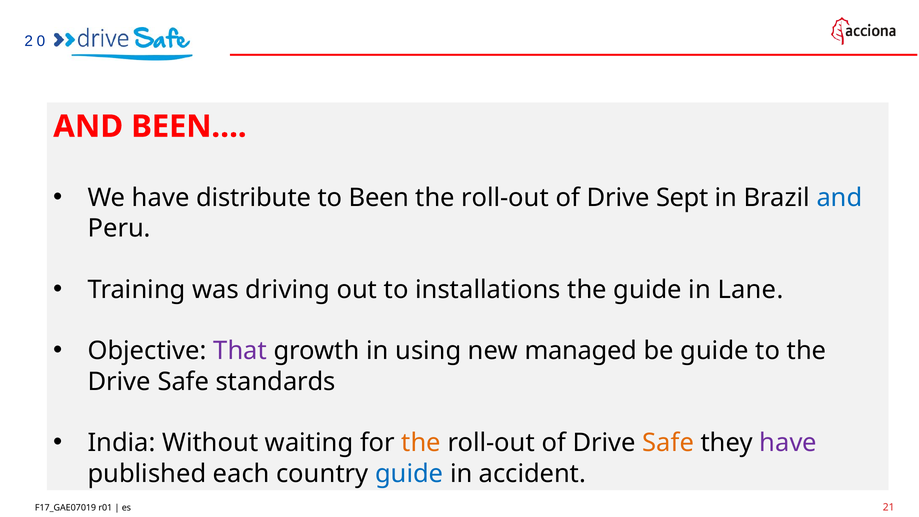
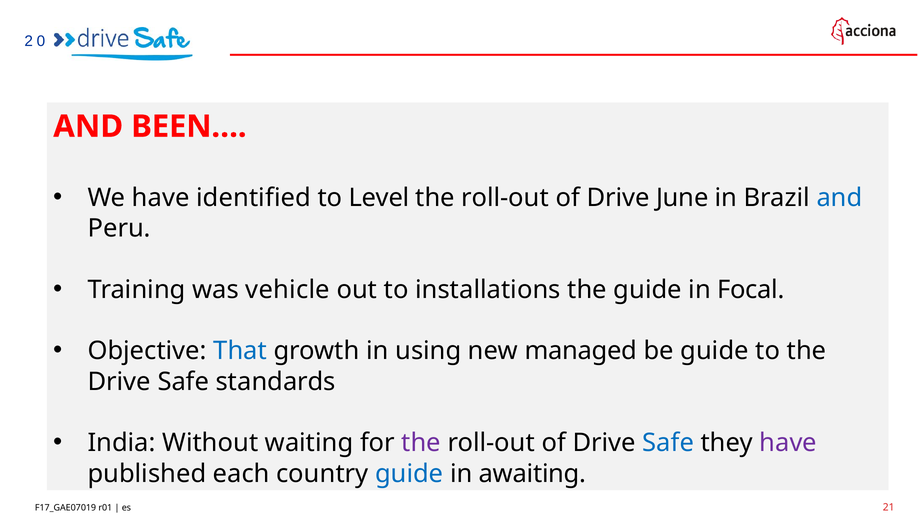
distribute: distribute -> identified (254, 198)
Been: Been -> Level (379, 198)
Sept: Sept -> June (682, 198)
driving: driving -> vehicle (288, 290)
Lane: Lane -> Focal (751, 290)
That colour: purple -> blue (240, 351)
the colour: orange -> purple (421, 443)
Safe colour: orange -> blue (668, 443)
accident: accident -> awaiting (533, 474)
